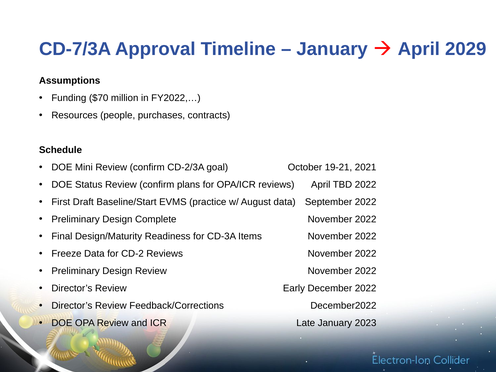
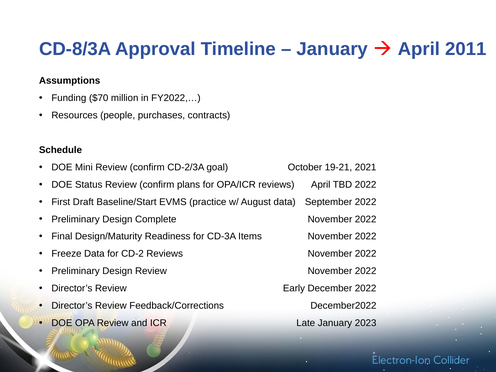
CD-7/3A: CD-7/3A -> CD-8/3A (75, 49)
2029: 2029 -> 2011 (466, 49)
